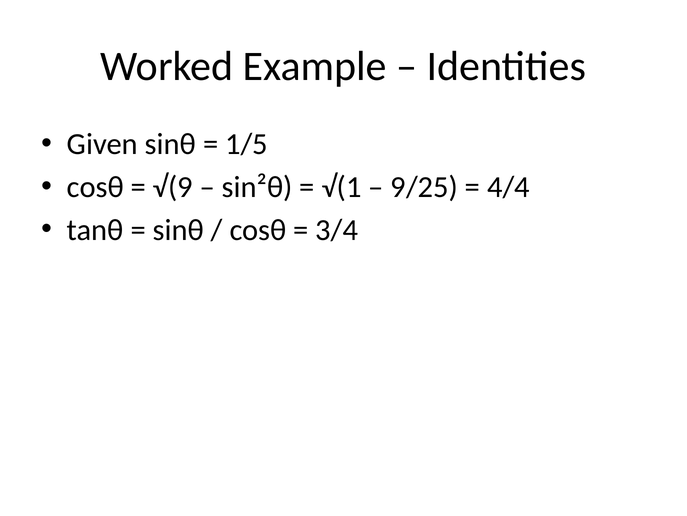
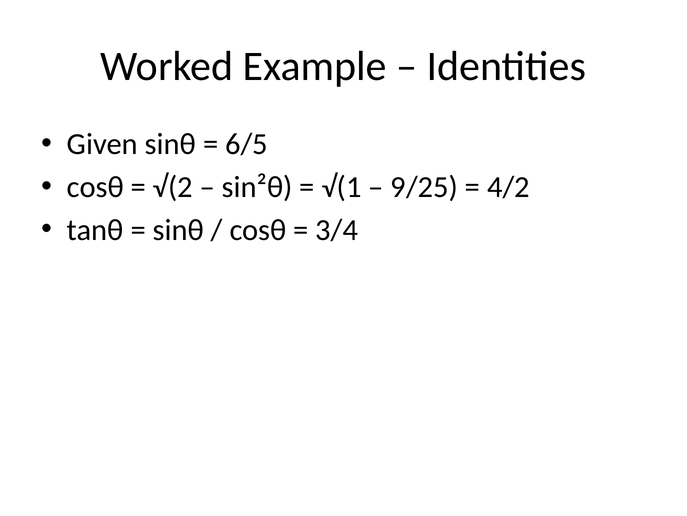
1/5: 1/5 -> 6/5 (247, 144)
√(9: √(9 -> √(2 (173, 187)
4/4: 4/4 -> 4/2 (508, 187)
